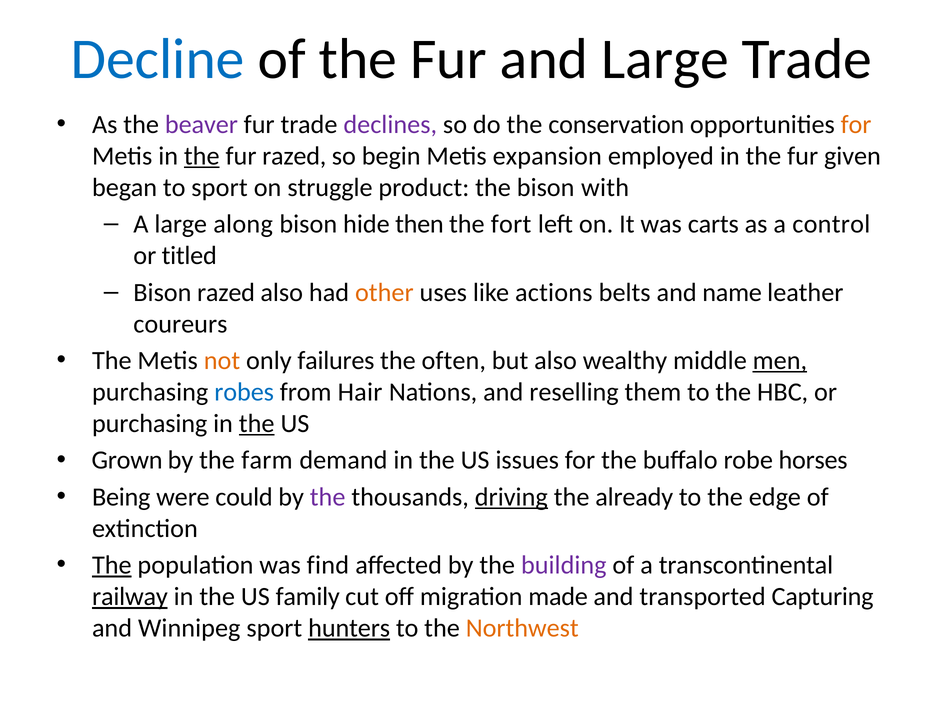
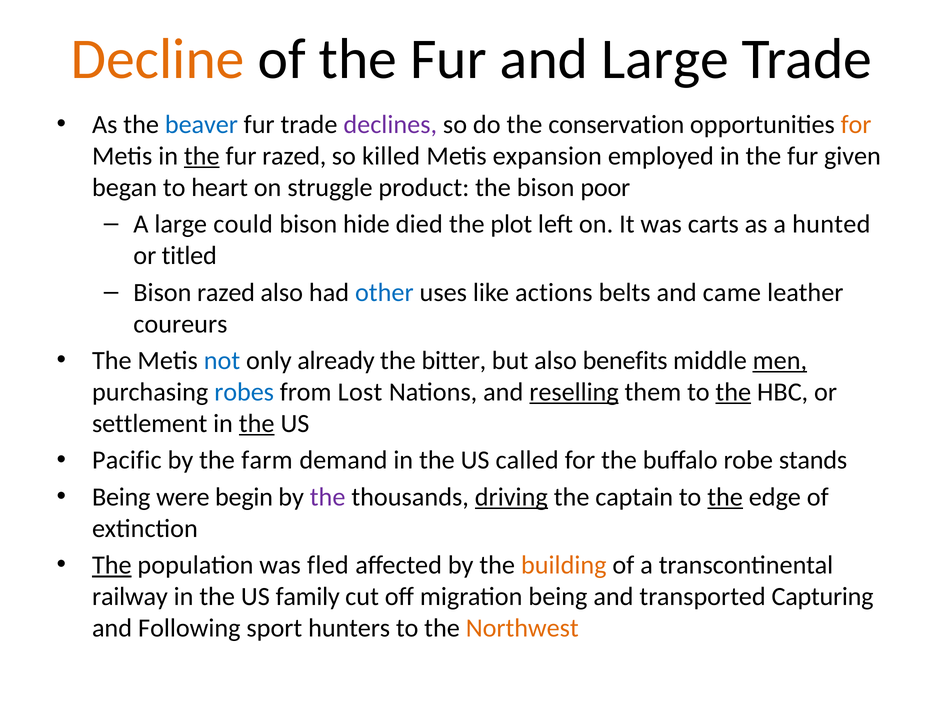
Decline colour: blue -> orange (158, 59)
beaver colour: purple -> blue (201, 125)
begin: begin -> killed (391, 156)
to sport: sport -> heart (220, 188)
with: with -> poor (605, 188)
along: along -> could (243, 224)
then: then -> died (419, 224)
fort: fort -> plot (511, 224)
control: control -> hunted (831, 224)
other colour: orange -> blue (384, 292)
name: name -> came (732, 292)
not colour: orange -> blue (222, 361)
failures: failures -> already (336, 361)
often: often -> bitter (454, 361)
wealthy: wealthy -> benefits (625, 361)
Hair: Hair -> Lost (360, 392)
reselling underline: none -> present (574, 392)
the underline: none -> present (733, 392)
purchasing: purchasing -> settlement (150, 424)
Grown: Grown -> Pacific (127, 460)
issues: issues -> called (527, 460)
horses: horses -> stands (813, 460)
could: could -> begin (244, 497)
already: already -> captain (634, 497)
the underline: none -> present (725, 497)
find: find -> fled (328, 565)
building colour: purple -> orange (564, 565)
railway underline: present -> none (130, 597)
migration made: made -> being (558, 597)
Winnipeg: Winnipeg -> Following (189, 628)
hunters underline: present -> none (349, 628)
